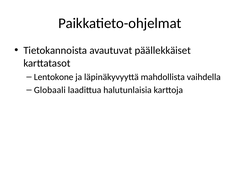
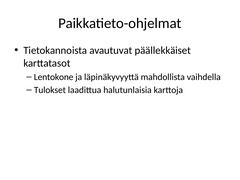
Globaali: Globaali -> Tulokset (50, 90)
